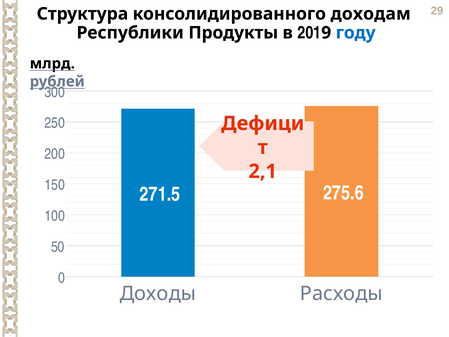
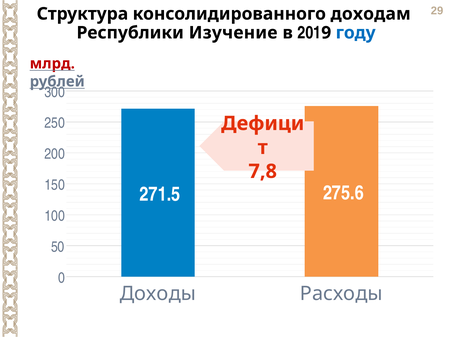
Продукты: Продукты -> Изучение (233, 33)
млрд colour: black -> red (52, 63)
2,1: 2,1 -> 7,8 (263, 171)
